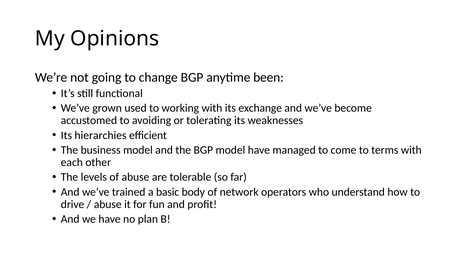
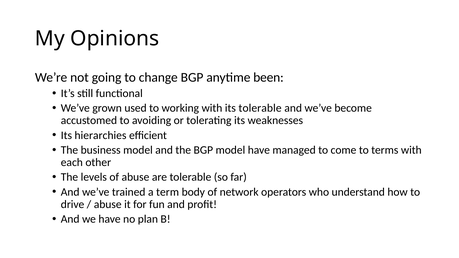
its exchange: exchange -> tolerable (260, 108)
basic: basic -> term (168, 192)
